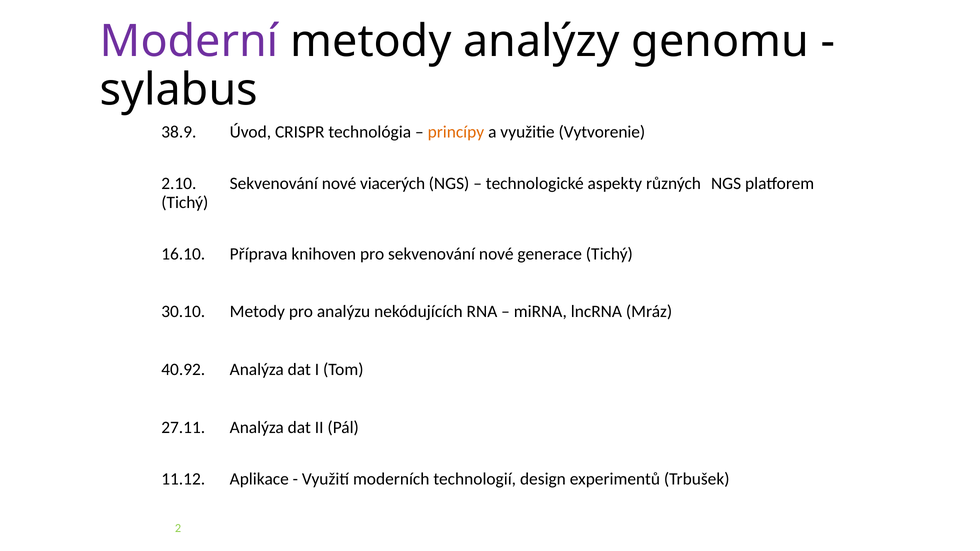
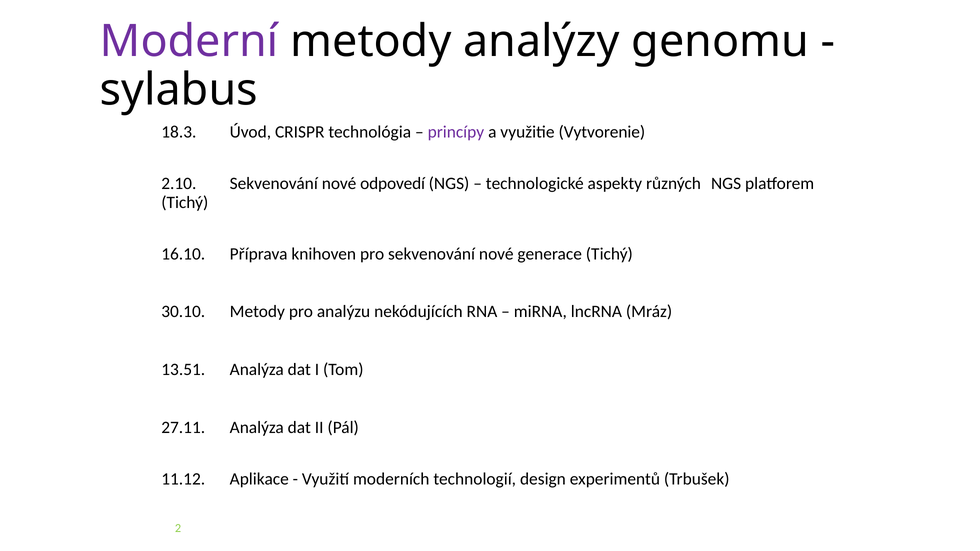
38.9: 38.9 -> 18.3 (179, 132)
princípy colour: orange -> purple (456, 132)
viacerých: viacerých -> odpovedí (393, 184)
40.92: 40.92 -> 13.51 (183, 370)
